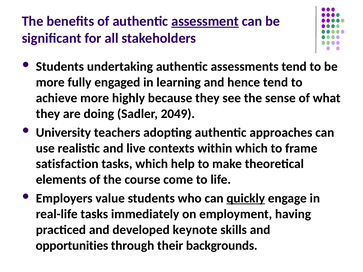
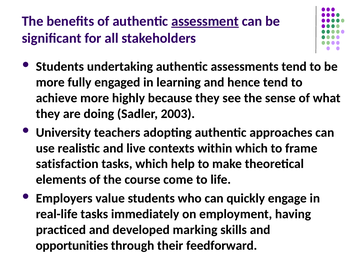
2049: 2049 -> 2003 (178, 114)
quickly underline: present -> none (246, 199)
keynote: keynote -> marking (195, 230)
backgrounds: backgrounds -> feedforward (222, 246)
